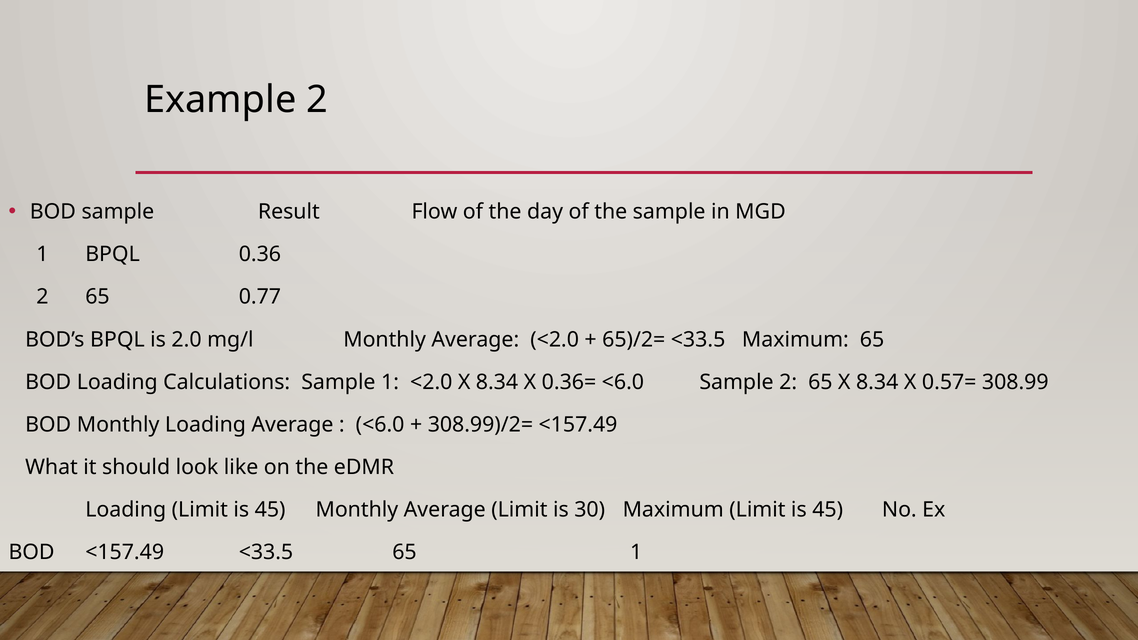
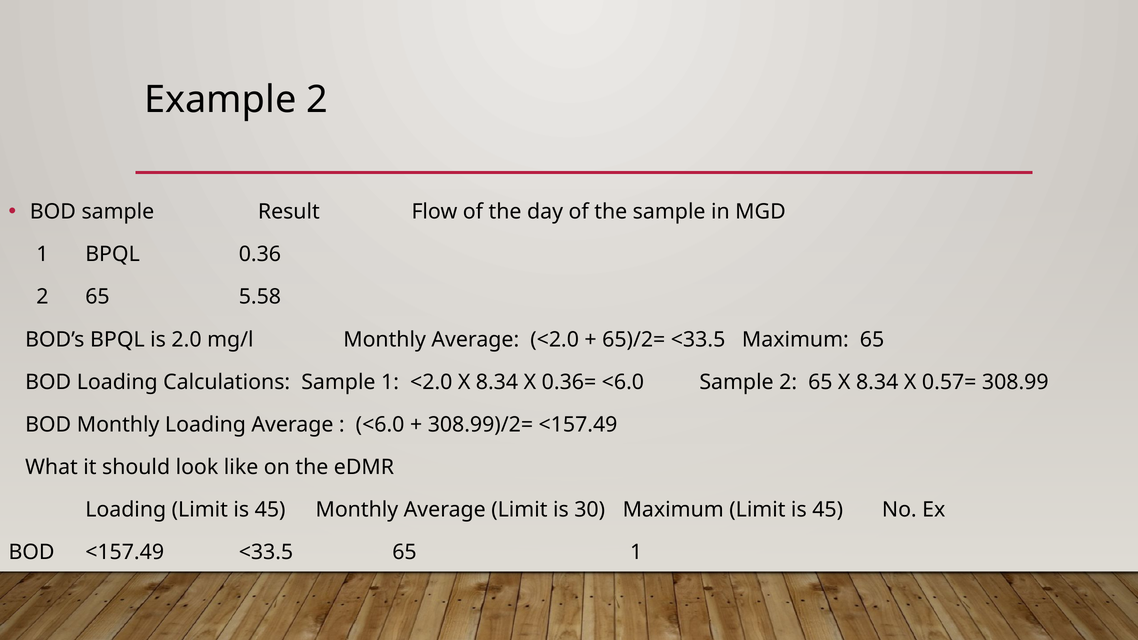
0.77: 0.77 -> 5.58 (260, 297)
